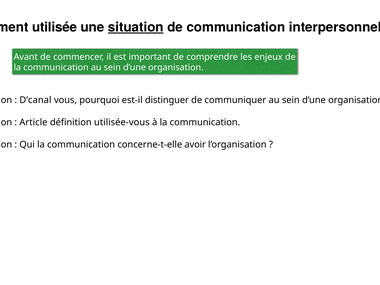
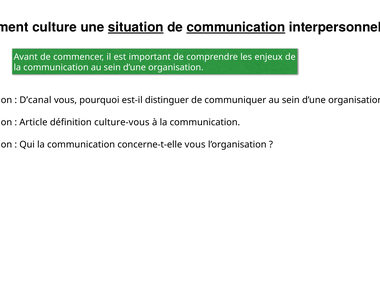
utilisée: utilisée -> culture (55, 27)
communication underline: none -> present (236, 27)
utilisée-vous: utilisée-vous -> culture-vous (122, 122)
concerne-t-elle avoir: avoir -> vous (195, 145)
